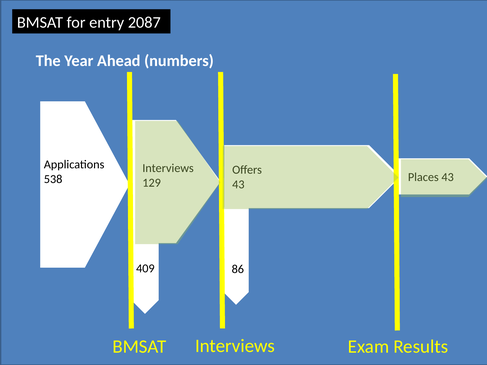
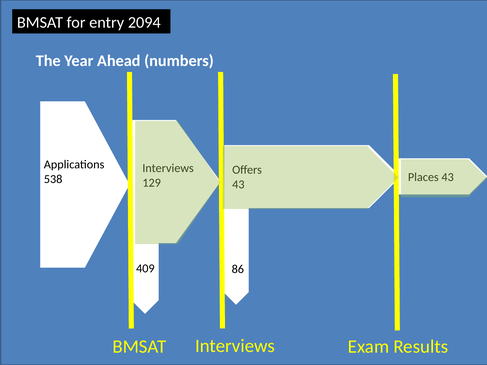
2087: 2087 -> 2094 (144, 23)
